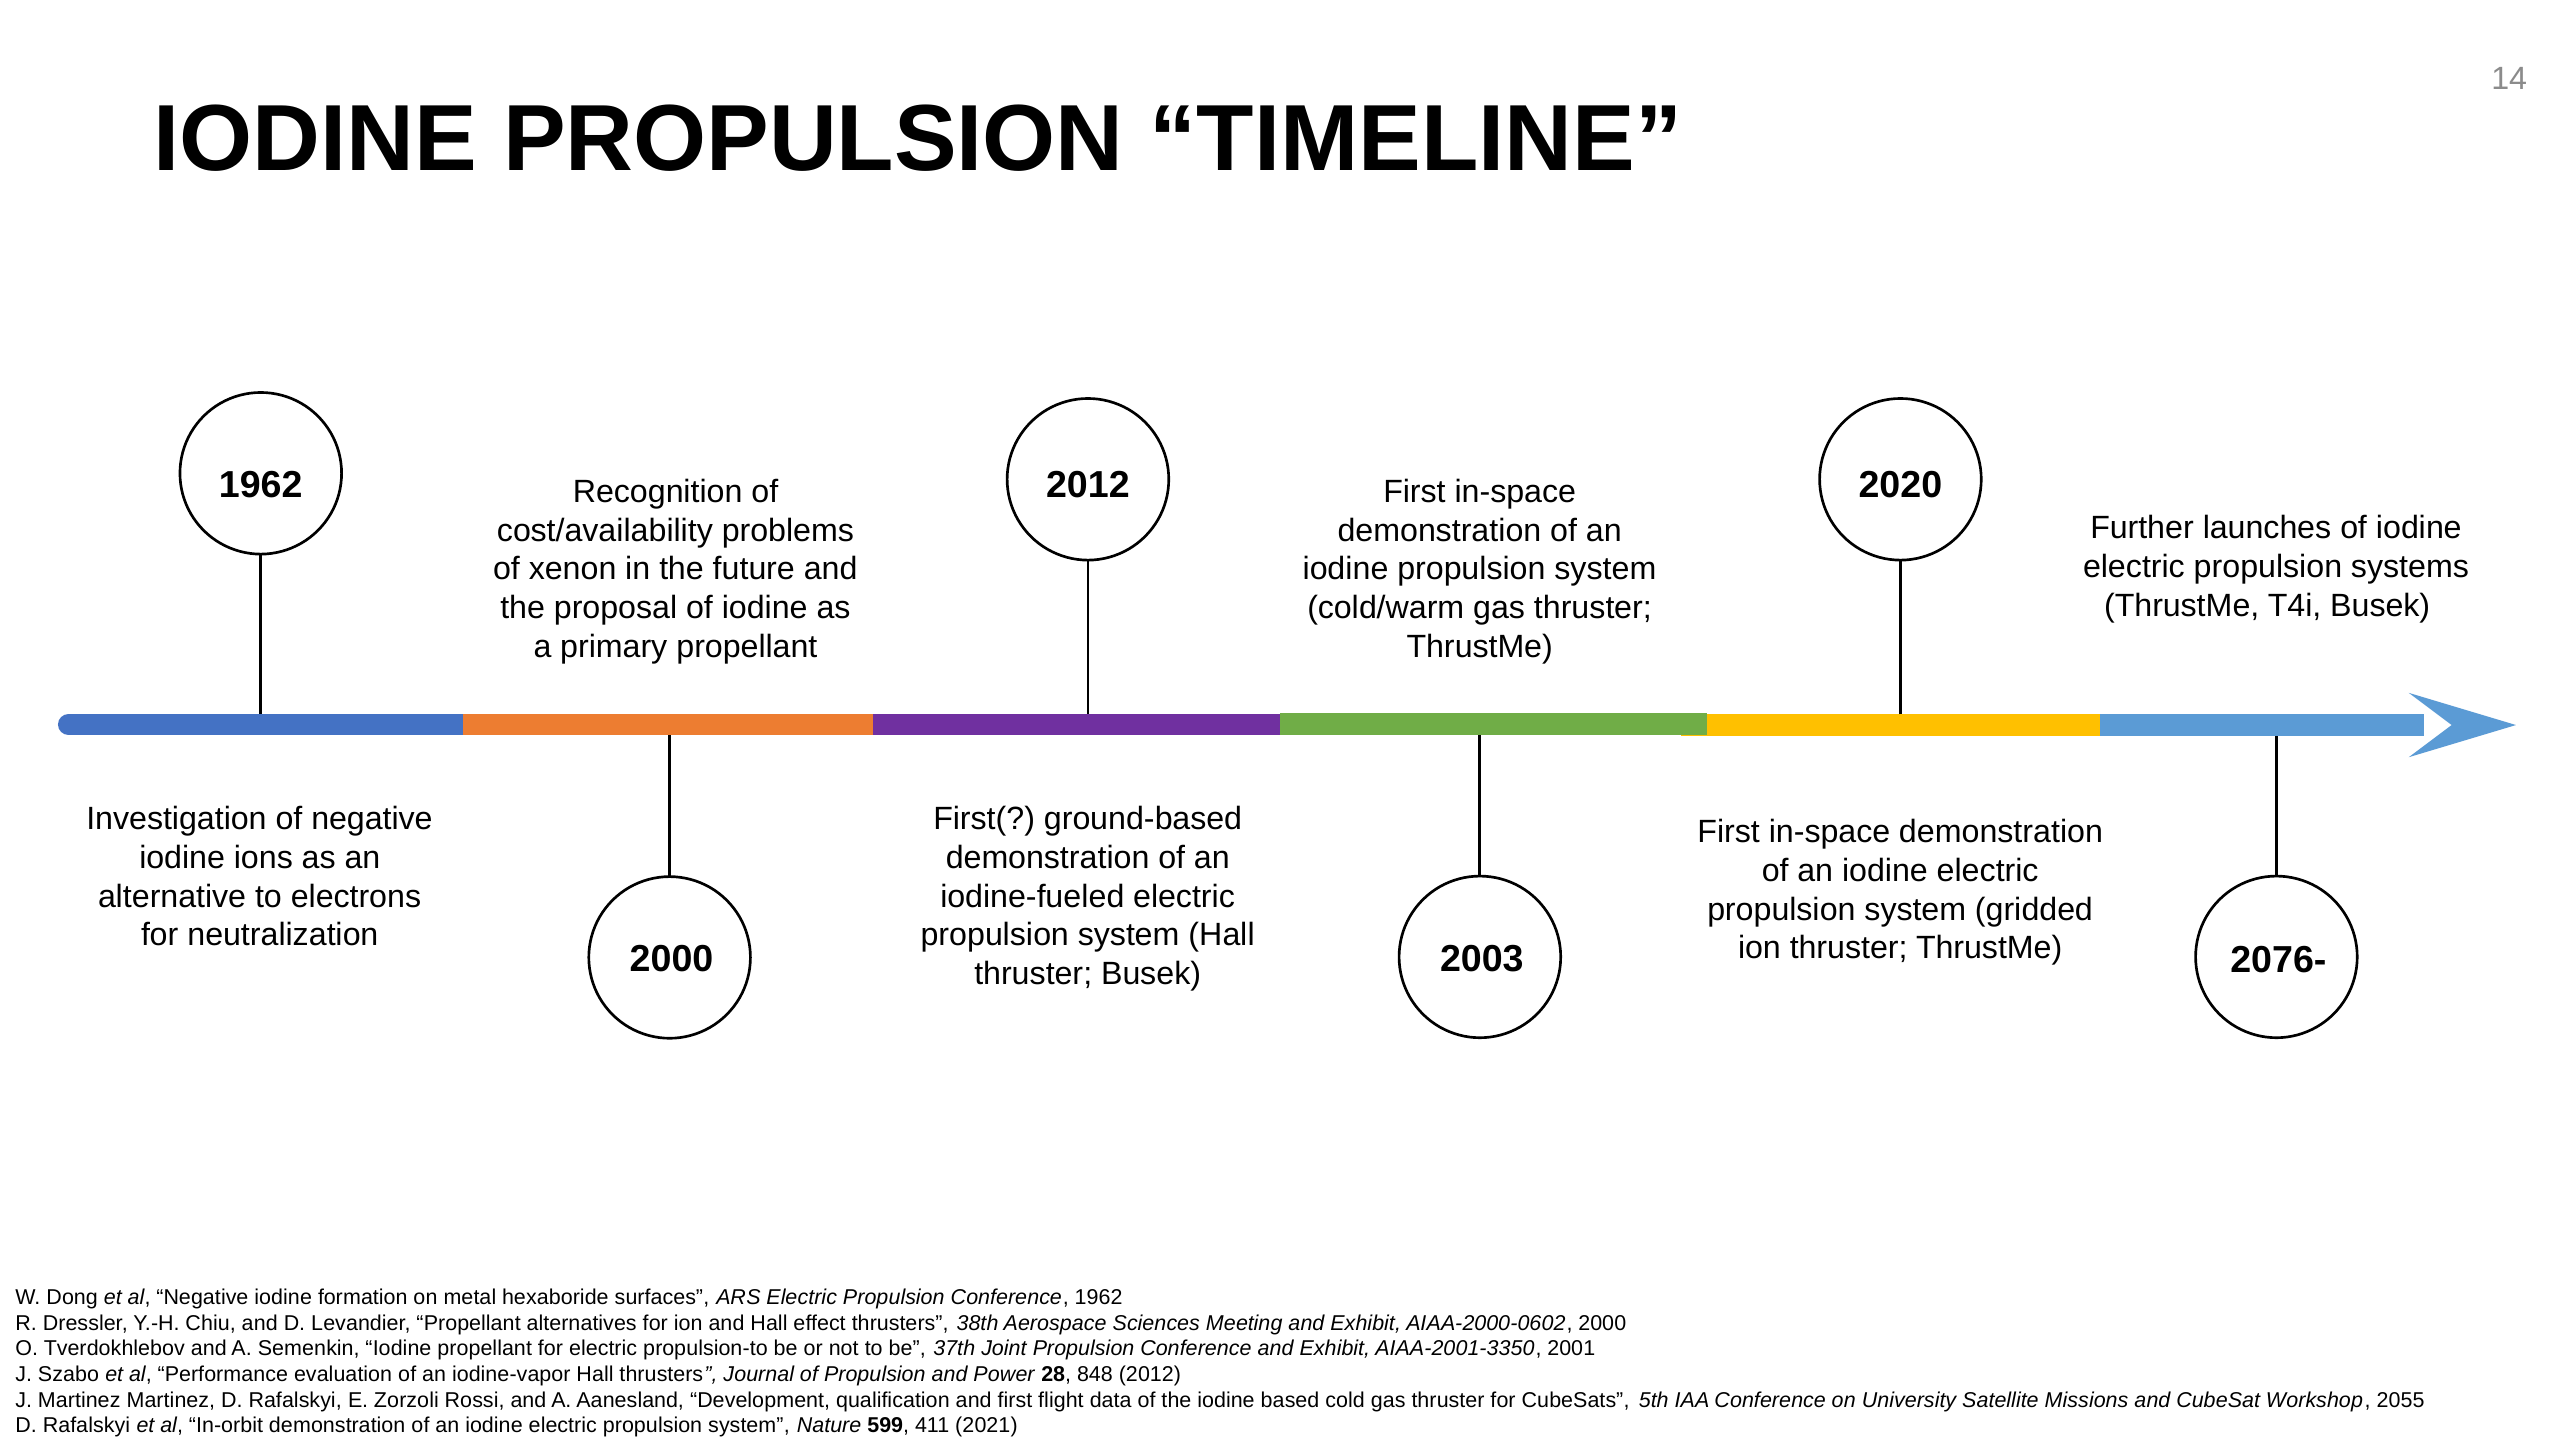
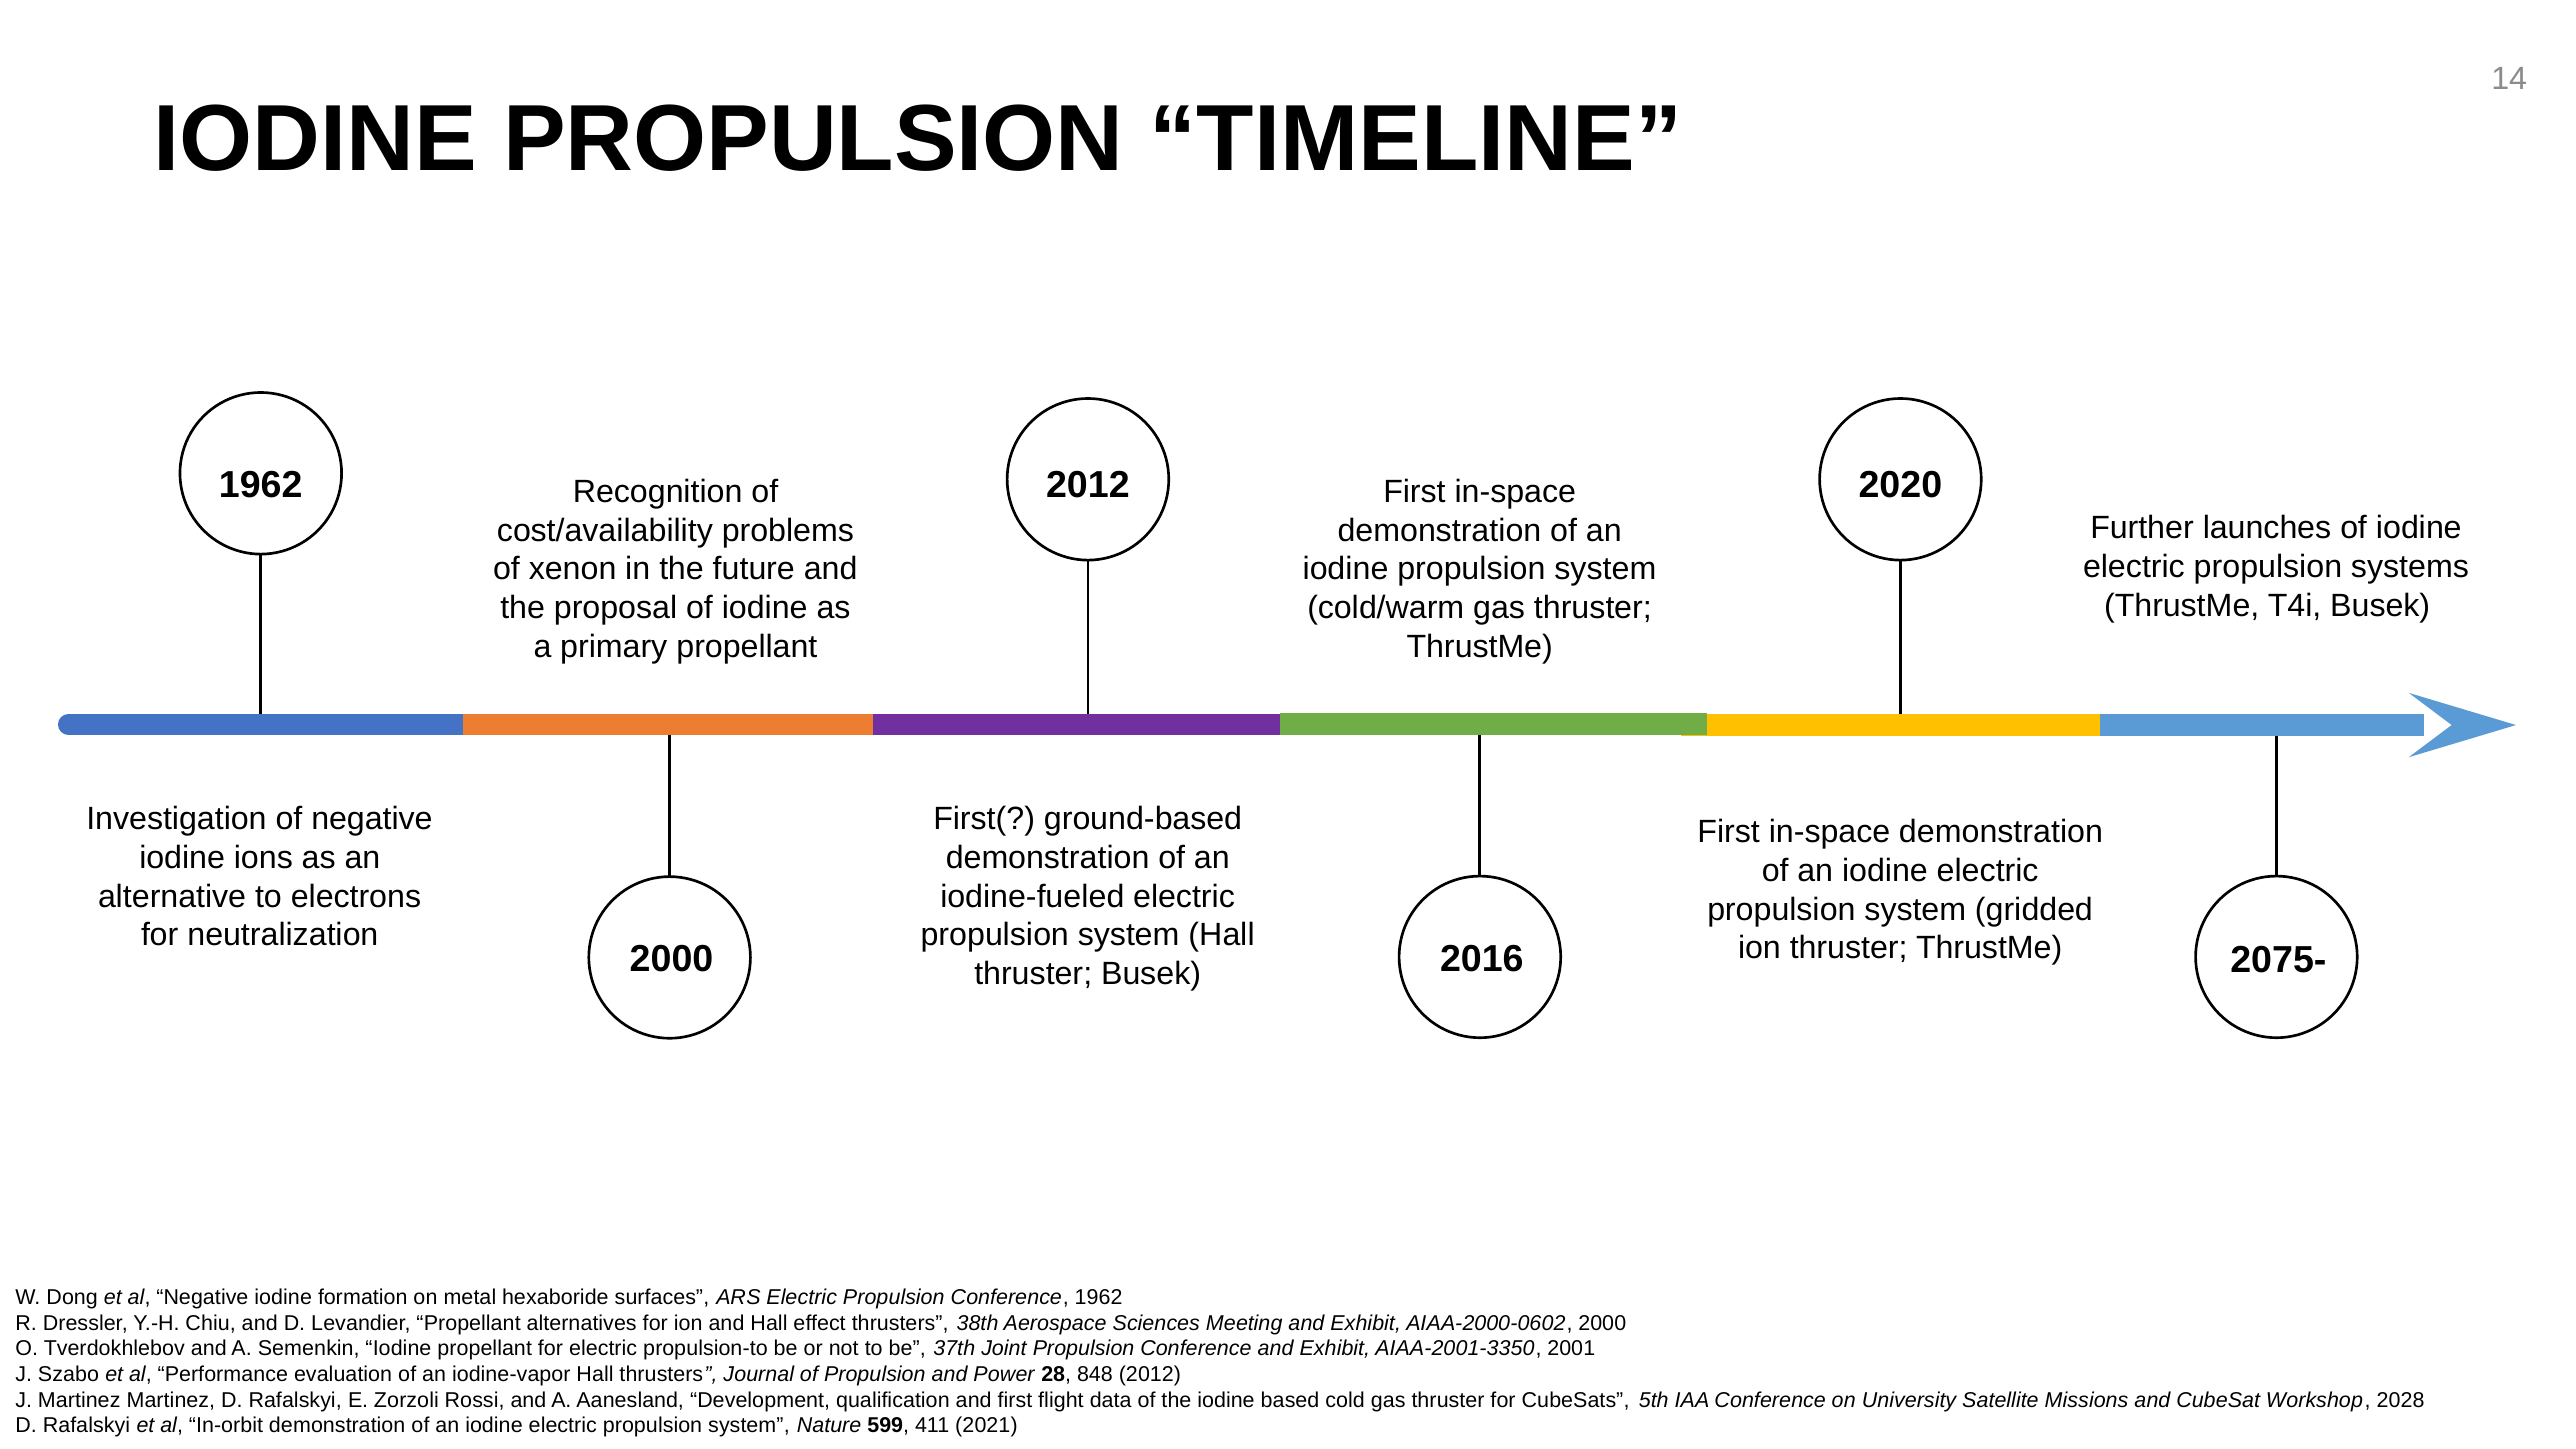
2076-: 2076- -> 2075- (2278, 960)
2003: 2003 -> 2016 (1482, 959)
2055: 2055 -> 2028 (2401, 1400)
